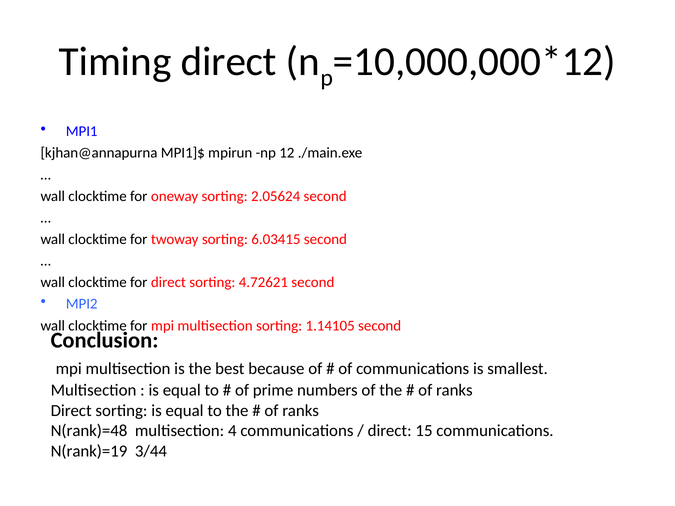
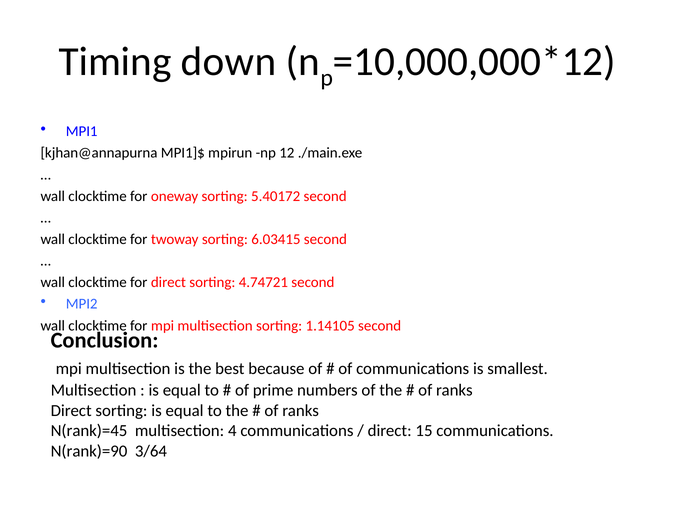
Timing direct: direct -> down (228, 62)
2.05624: 2.05624 -> 5.40172 (276, 196)
4.72621: 4.72621 -> 4.74721 (263, 283)
N(rank)=48: N(rank)=48 -> N(rank)=45 (89, 431)
N(rank)=19: N(rank)=19 -> N(rank)=90 (89, 451)
3/44: 3/44 -> 3/64 (151, 451)
